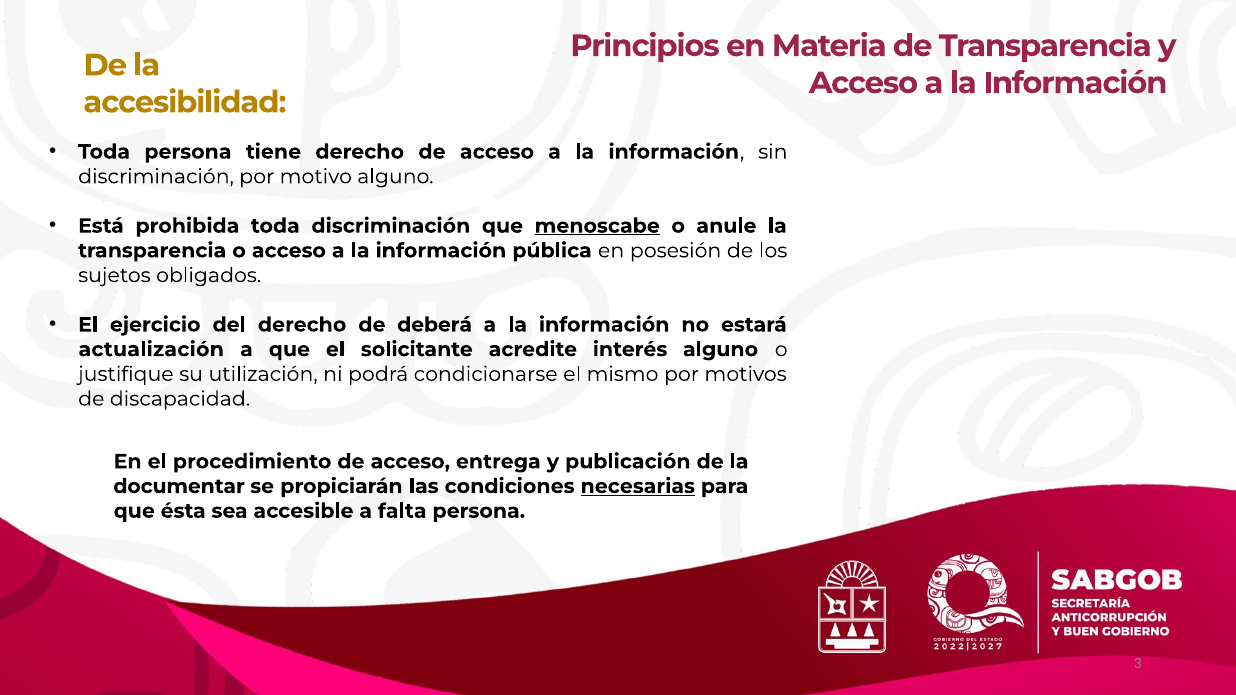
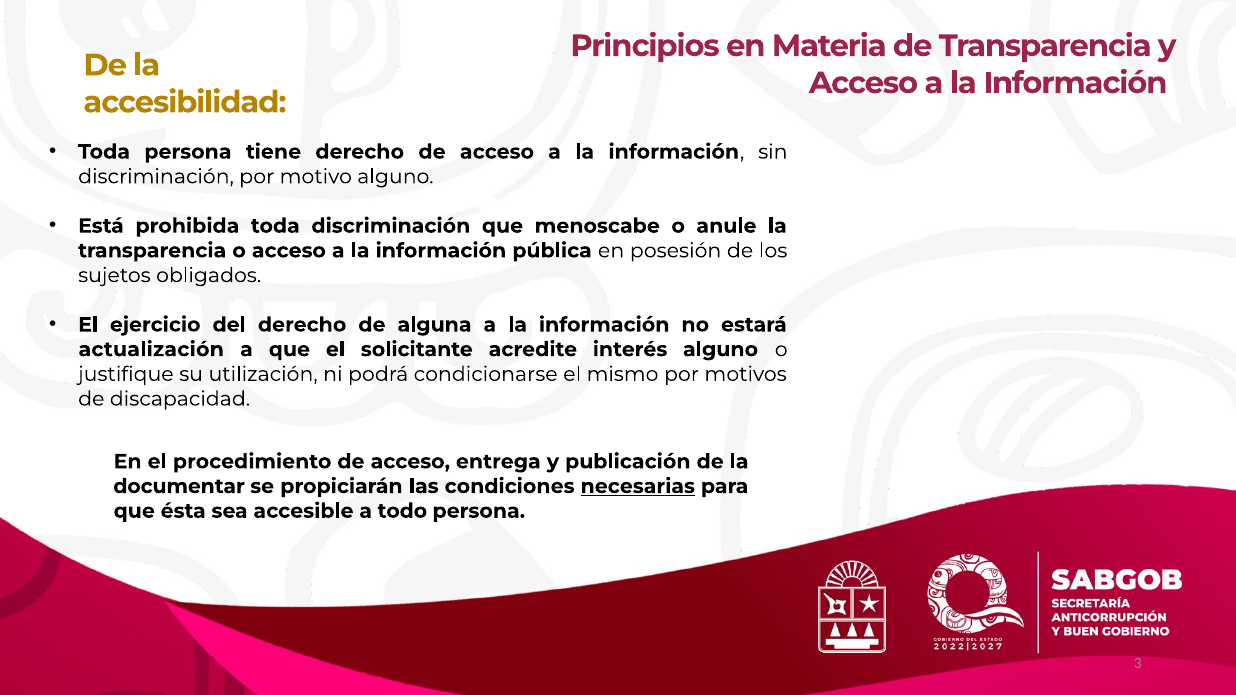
menoscabe underline: present -> none (597, 226)
deberá: deberá -> alguna (435, 325)
falta: falta -> todo (402, 511)
